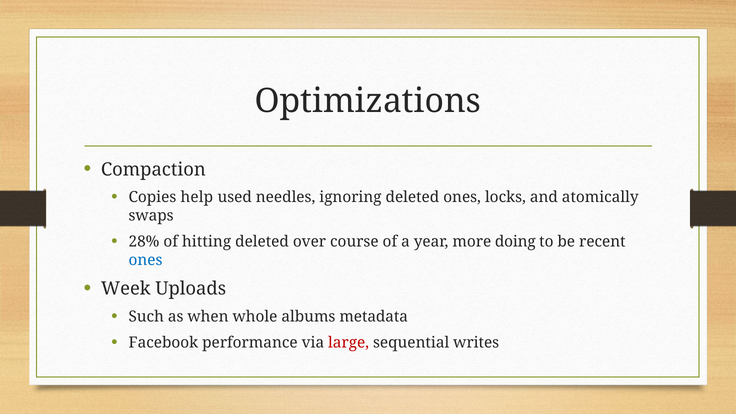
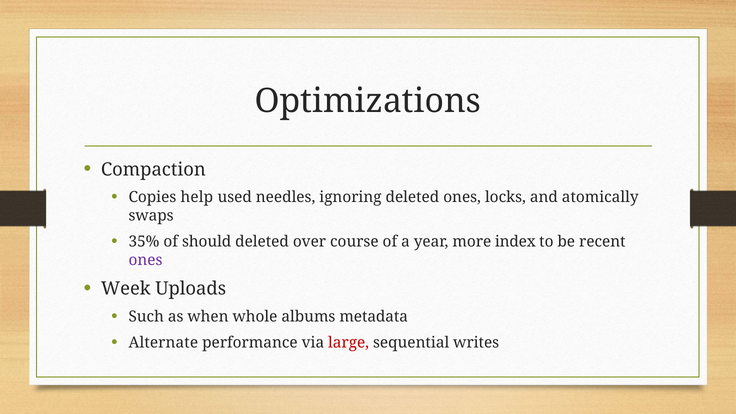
28%: 28% -> 35% (144, 242)
hitting: hitting -> should (207, 242)
doing: doing -> index (515, 242)
ones colour: blue -> purple (146, 260)
Facebook: Facebook -> Alternate (163, 343)
